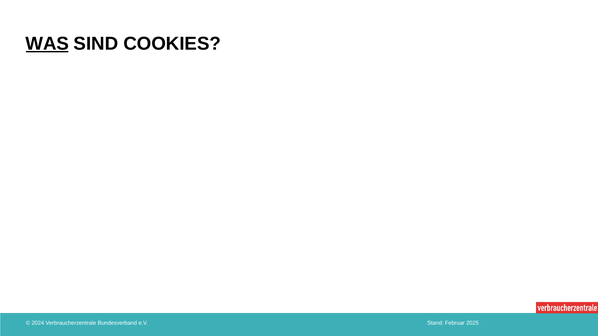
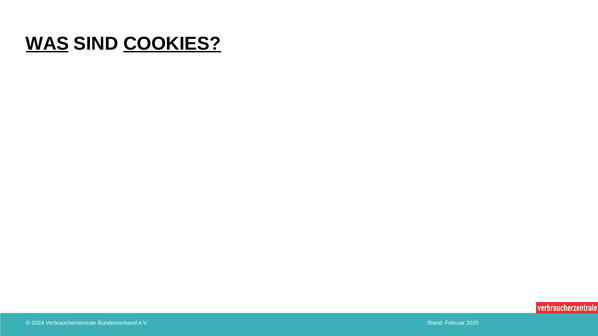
COOKIES underline: none -> present (172, 44)
